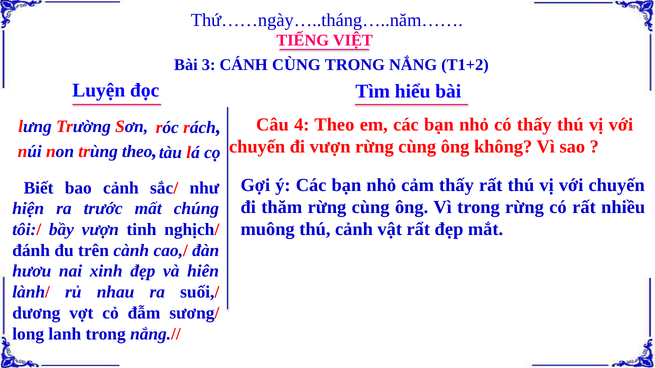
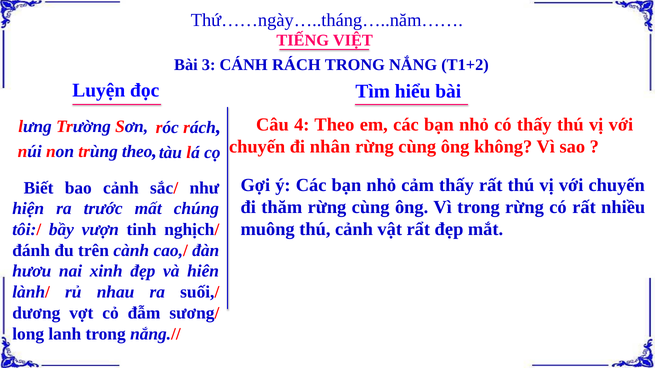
CÁNH CÙNG: CÙNG -> RÁCH (296, 65)
đi vượn: vượn -> nhân (330, 147)
